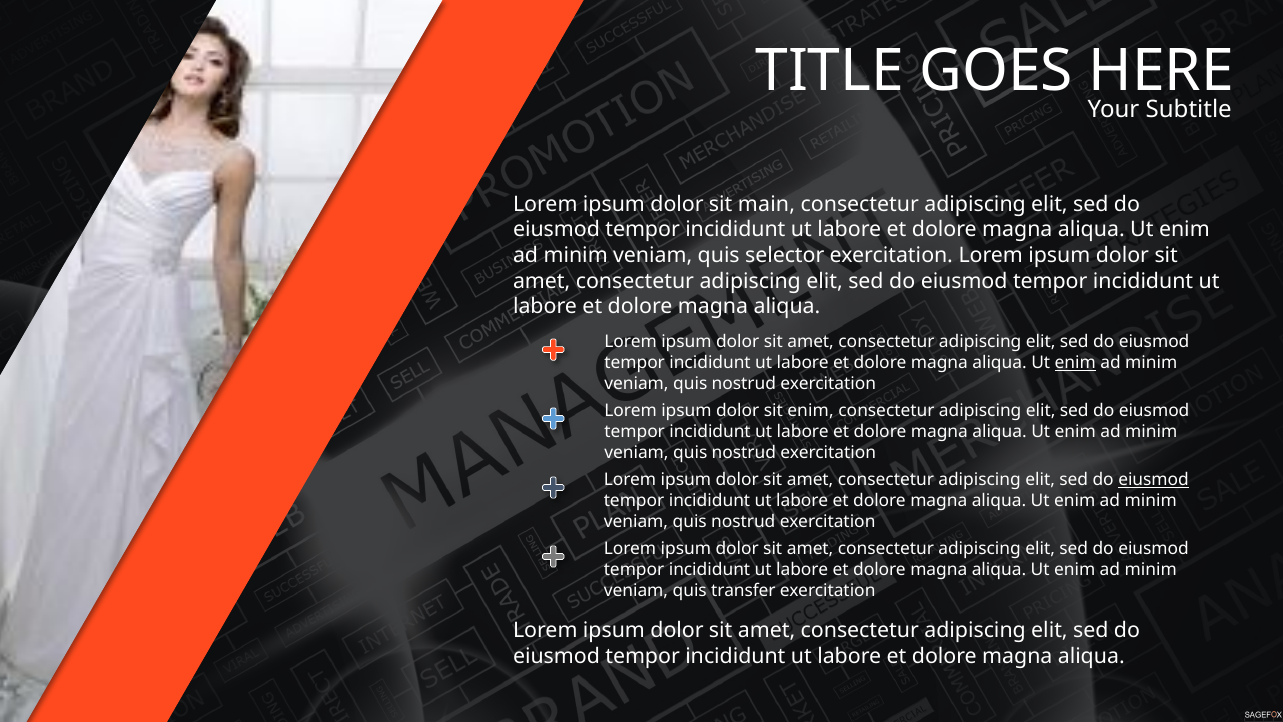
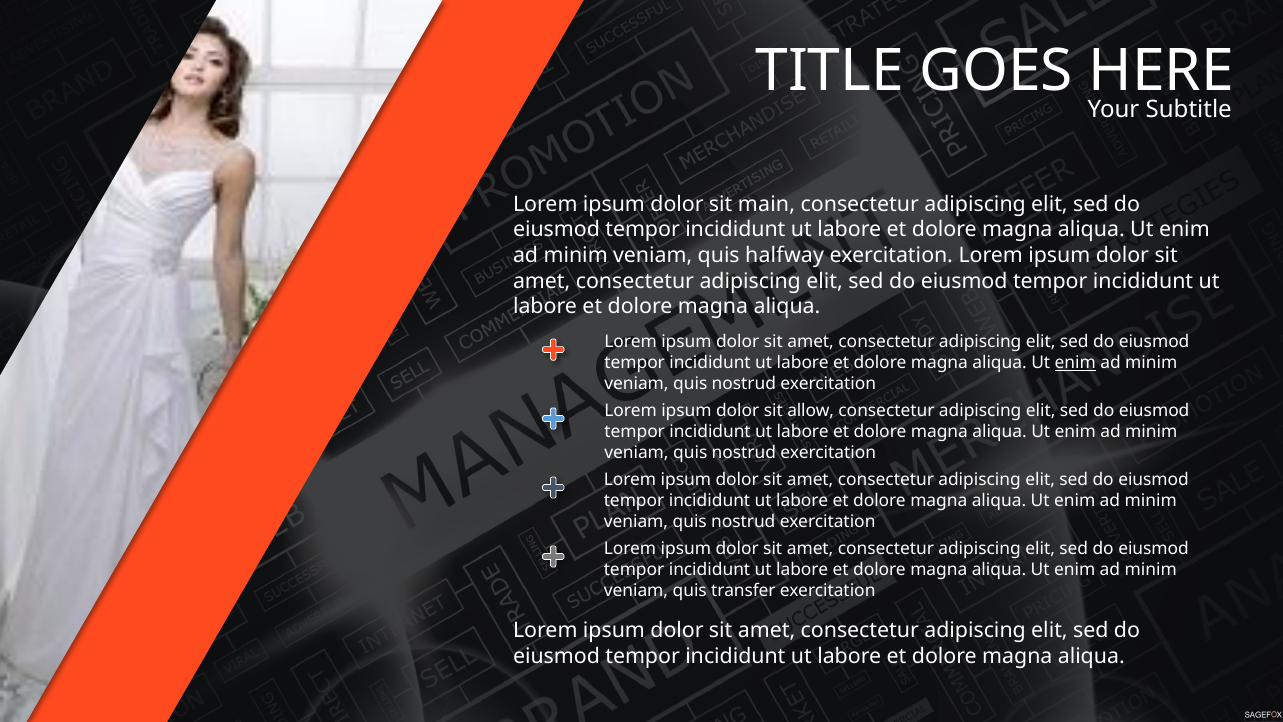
selector: selector -> halfway (785, 255)
sit enim: enim -> allow (811, 411)
eiusmod underline: present -> none (1154, 479)
